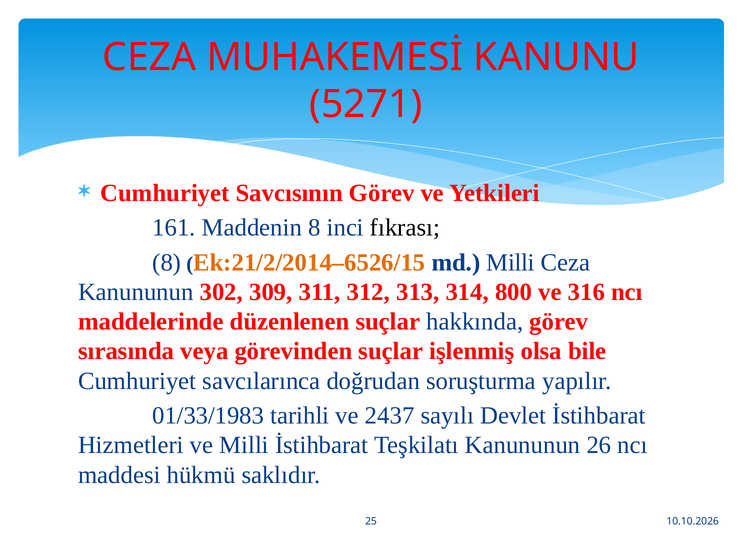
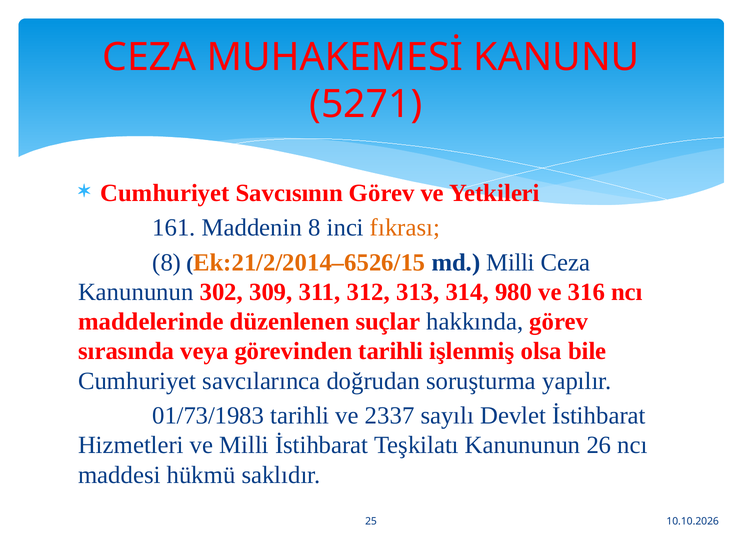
fıkrası colour: black -> orange (405, 228)
800: 800 -> 980 (514, 292)
görevinden suçlar: suçlar -> tarihli (391, 352)
01/33/1983: 01/33/1983 -> 01/73/1983 (208, 416)
2437: 2437 -> 2337 (390, 416)
